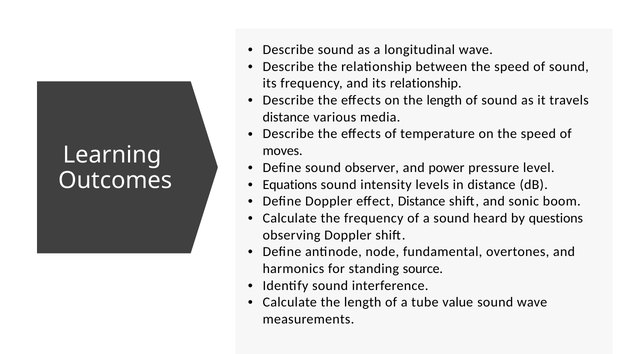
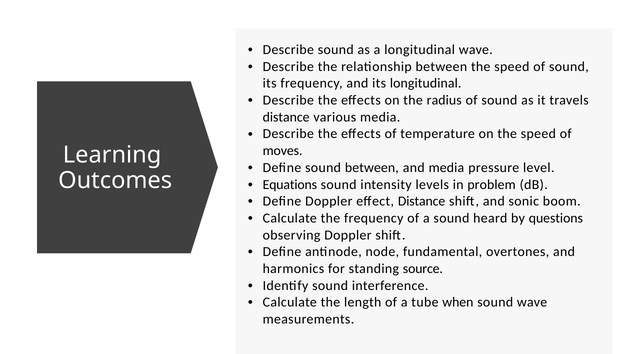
its relationship: relationship -> longitudinal (426, 84)
on the length: length -> radius (444, 100)
sound observer: observer -> between (372, 168)
and power: power -> media (446, 168)
in distance: distance -> problem (492, 185)
value: value -> when (458, 303)
